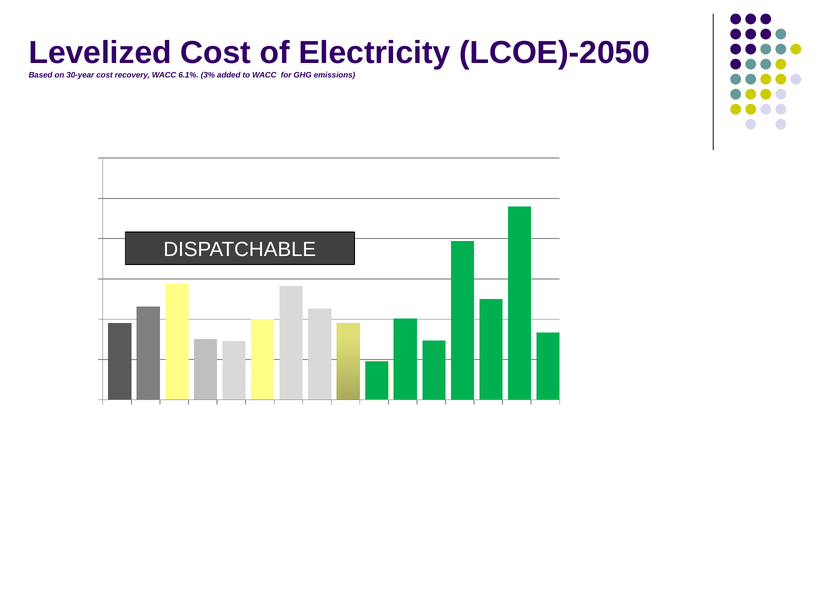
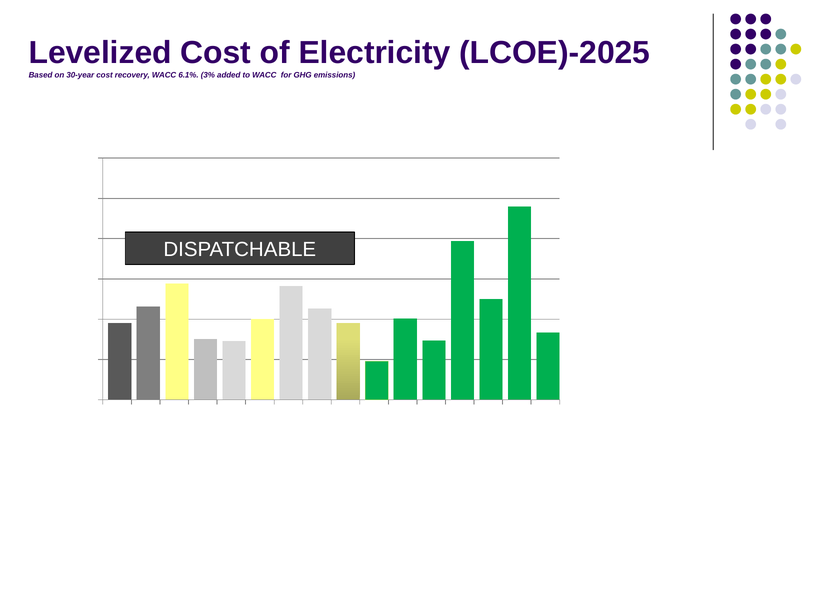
LCOE)-2050: LCOE)-2050 -> LCOE)-2025 (555, 53)
